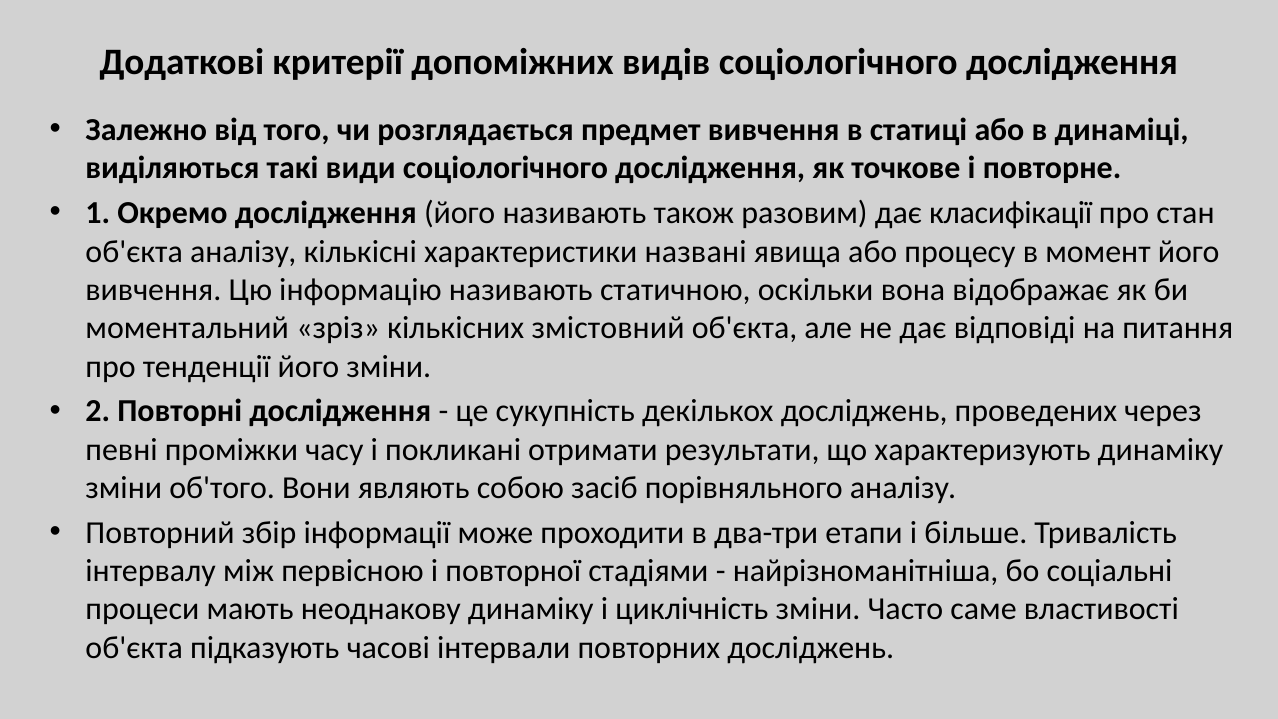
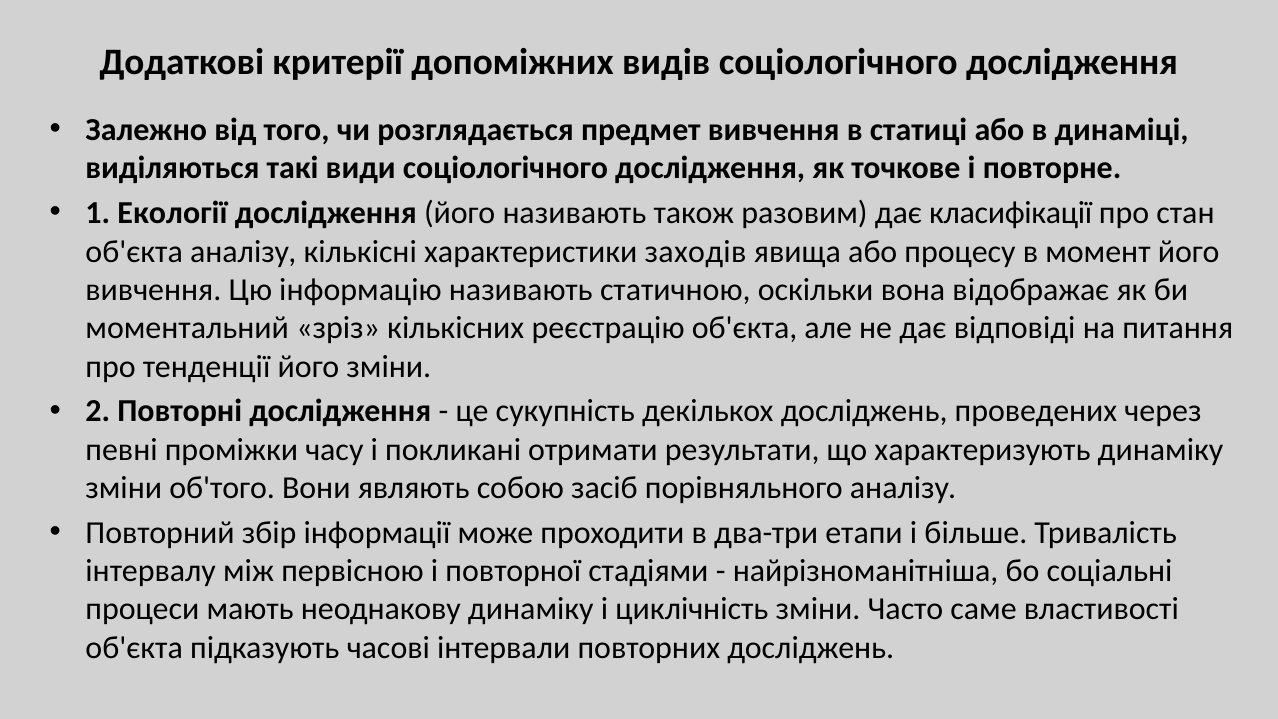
Окремо: Окремо -> Екології (172, 213)
названі: названі -> заходів (696, 251)
змістовний: змістовний -> реєстрацію (608, 328)
